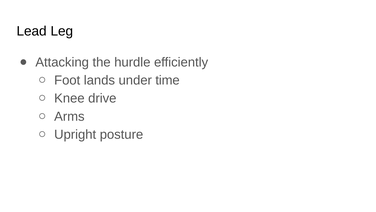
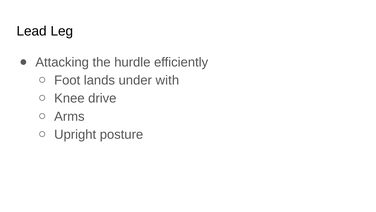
time: time -> with (167, 80)
